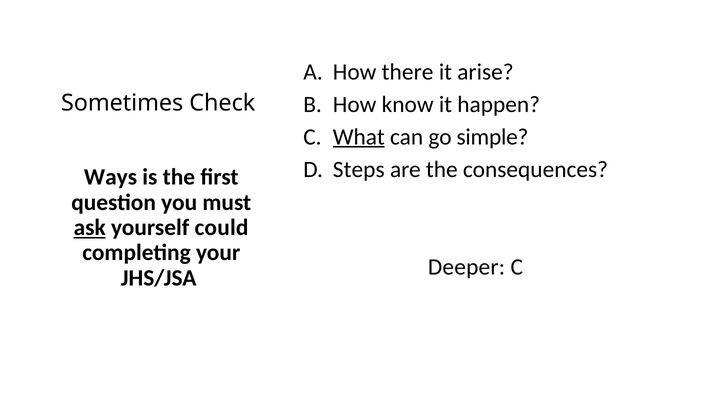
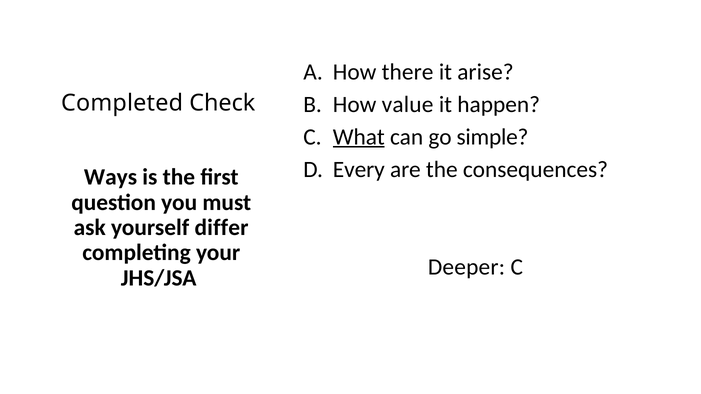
know: know -> value (408, 104)
Sometimes: Sometimes -> Completed (122, 103)
Steps: Steps -> Every (359, 170)
ask underline: present -> none (90, 228)
could: could -> differ (222, 228)
